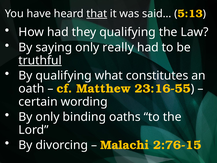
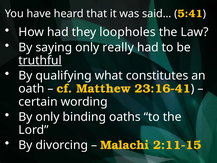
that underline: present -> none (97, 14)
5:13: 5:13 -> 5:41 (190, 14)
they qualifying: qualifying -> loopholes (128, 32)
23:16-55: 23:16-55 -> 23:16-41 (163, 89)
2:76-15: 2:76-15 -> 2:11-15 (177, 145)
